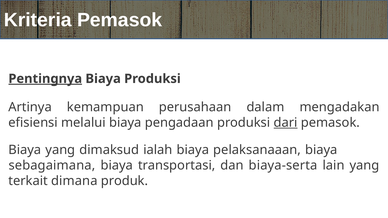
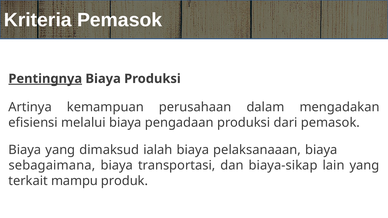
dari underline: present -> none (286, 123)
biaya-serta: biaya-serta -> biaya-sikap (283, 165)
dimana: dimana -> mampu (74, 181)
